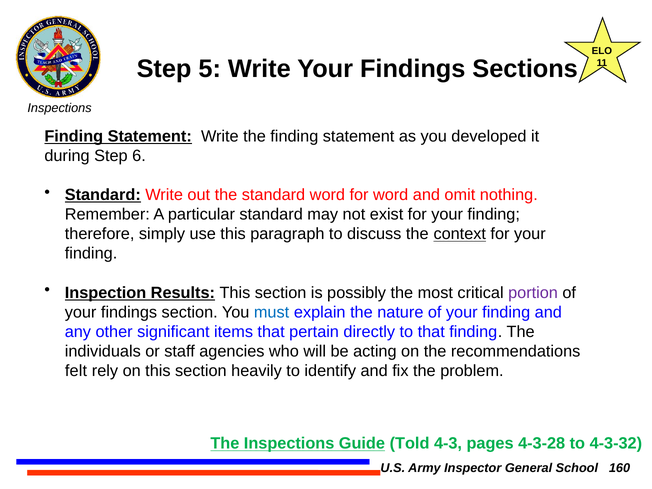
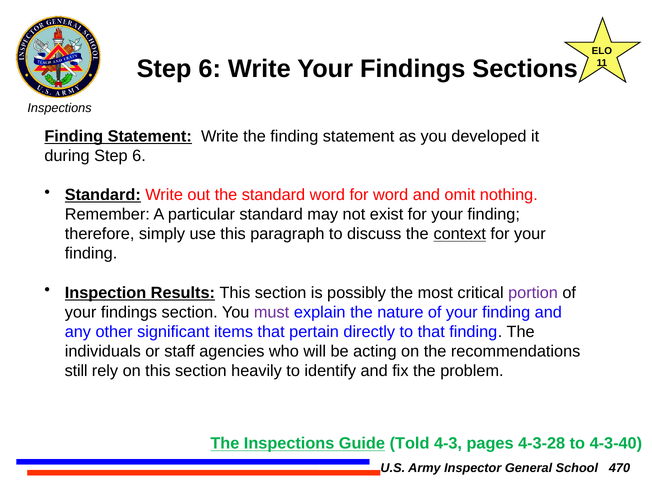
5: 5 -> 6 (210, 69)
must colour: blue -> purple (272, 312)
felt: felt -> still (76, 371)
4-3-32: 4-3-32 -> 4-3-40 (616, 444)
160: 160 -> 470 (619, 468)
